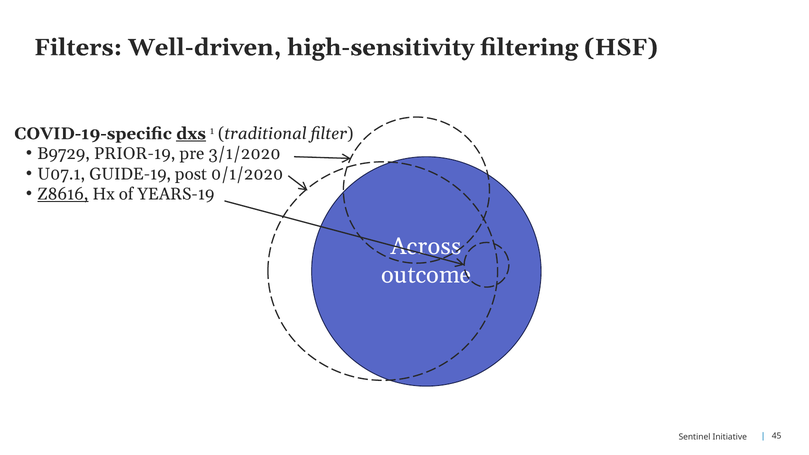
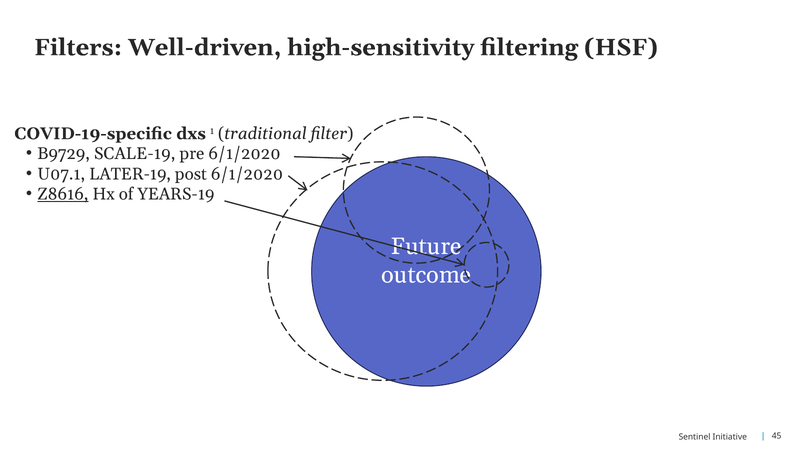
dxs underline: present -> none (191, 134)
PRIOR-19: PRIOR-19 -> SCALE-19 (135, 154)
pre 3/1/2020: 3/1/2020 -> 6/1/2020 (245, 154)
GUIDE-19: GUIDE-19 -> LATER-19 (130, 174)
post 0/1/2020: 0/1/2020 -> 6/1/2020 (247, 174)
Across: Across -> Future (426, 247)
